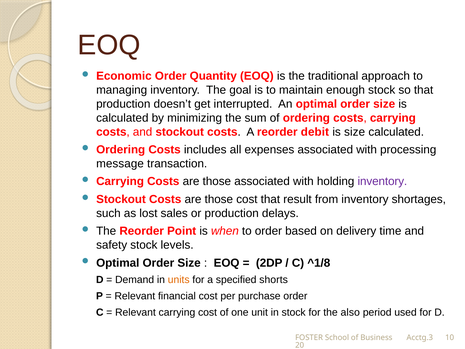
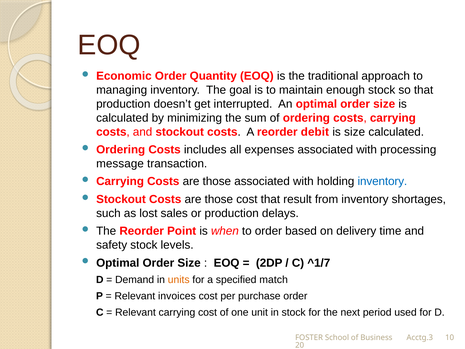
inventory colour: purple -> blue (382, 181)
^1/8: ^1/8 -> ^1/7 (319, 263)
shorts: shorts -> match (274, 280)
financial: financial -> invoices (177, 296)
also: also -> next (350, 312)
